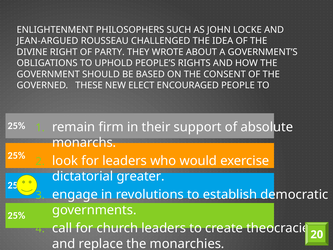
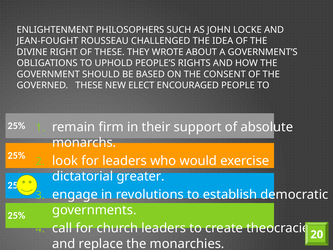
JEAN-ARGUED: JEAN-ARGUED -> JEAN-FOUGHT (48, 41)
OF PARTY: PARTY -> THESE (109, 52)
